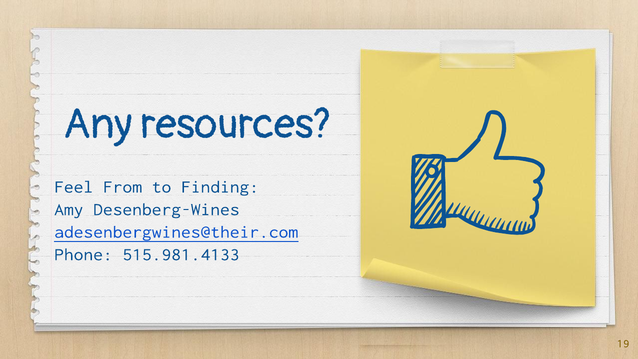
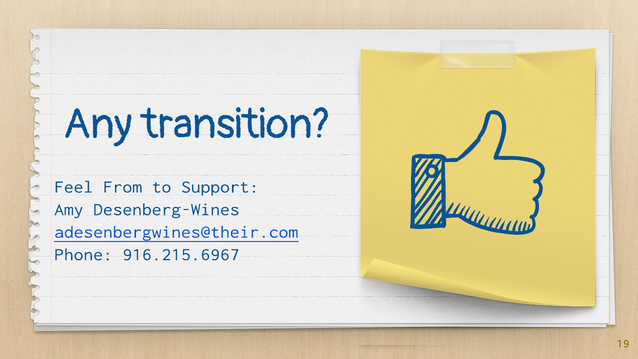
resources: resources -> transition (236, 124)
Finding: Finding -> Support (220, 187)
515.981.4133: 515.981.4133 -> 916.215.6967 (181, 254)
